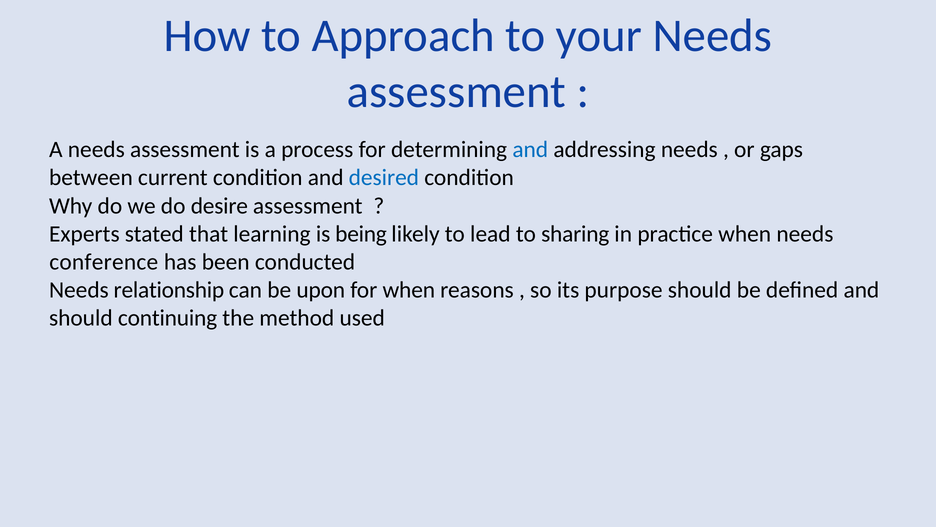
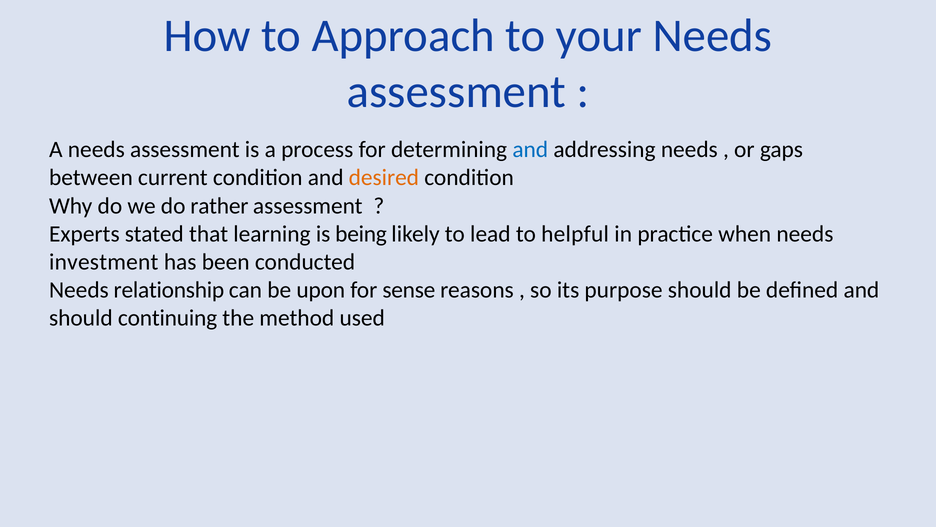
desired colour: blue -> orange (384, 178)
desire: desire -> rather (219, 206)
sharing: sharing -> helpful (575, 234)
conference: conference -> investment (104, 262)
for when: when -> sense (409, 290)
